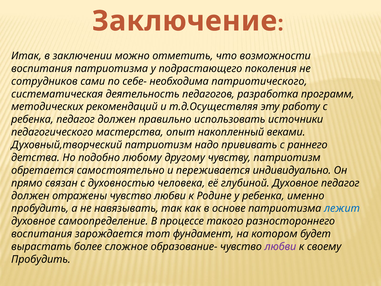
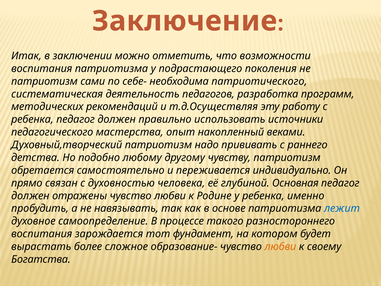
сотрудников: сотрудников -> патриотизм (44, 81)
глубиной Духовное: Духовное -> Основная (295, 183)
любви colour: purple -> orange (280, 246)
Пробудить: Пробудить -> Богатства (41, 259)
